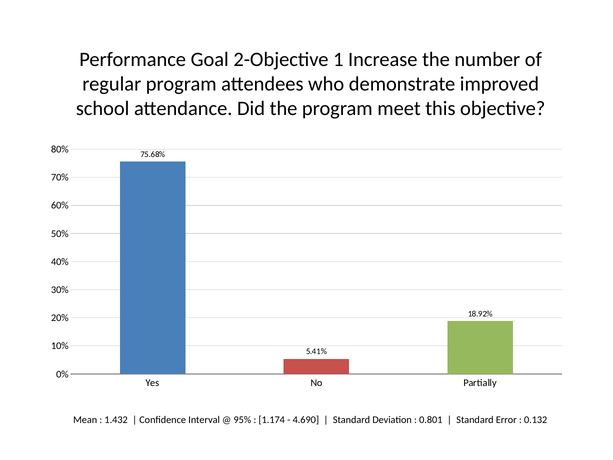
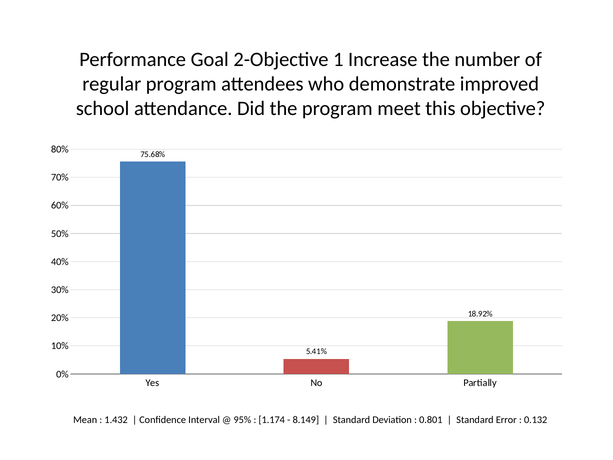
4.690: 4.690 -> 8.149 (306, 420)
